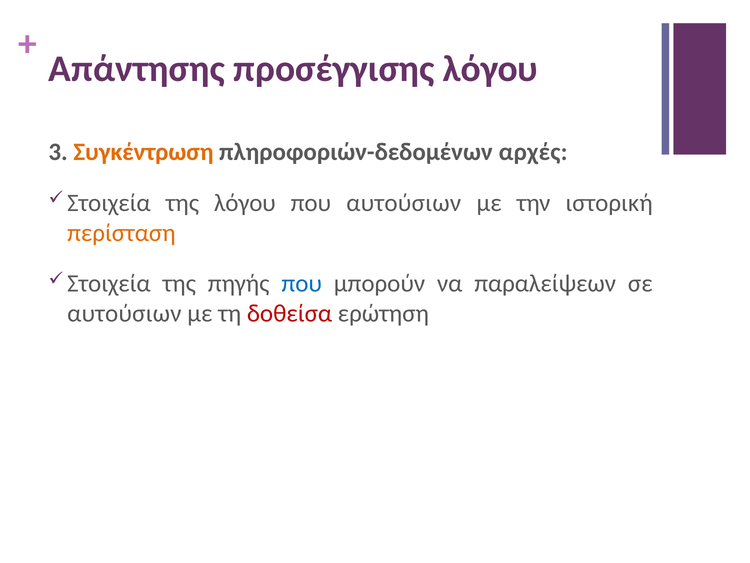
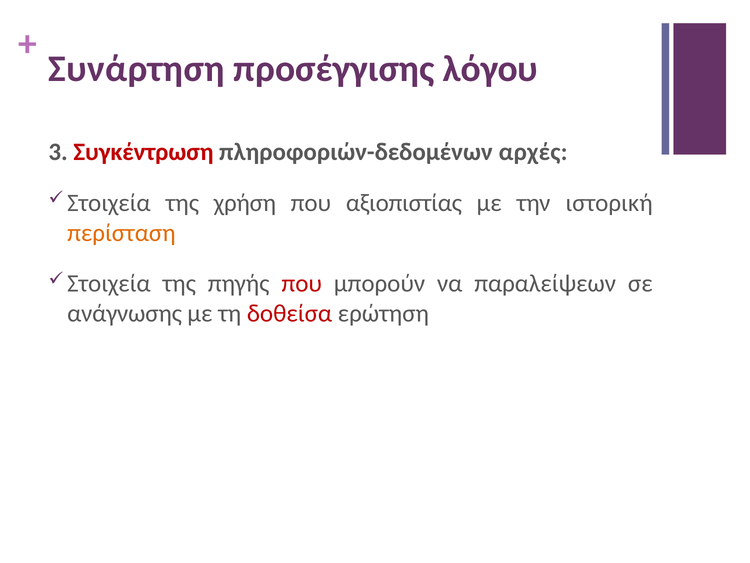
Απάντησης: Απάντησης -> Συνάρτηση (137, 69)
Συγκέντρωση colour: orange -> red (143, 152)
της λόγου: λόγου -> χρήση (245, 203)
που αυτούσιων: αυτούσιων -> αξιοπιστίας (404, 203)
που colour: blue -> red (302, 283)
αυτούσιων: αυτούσιων -> ανάγνωσης (125, 313)
